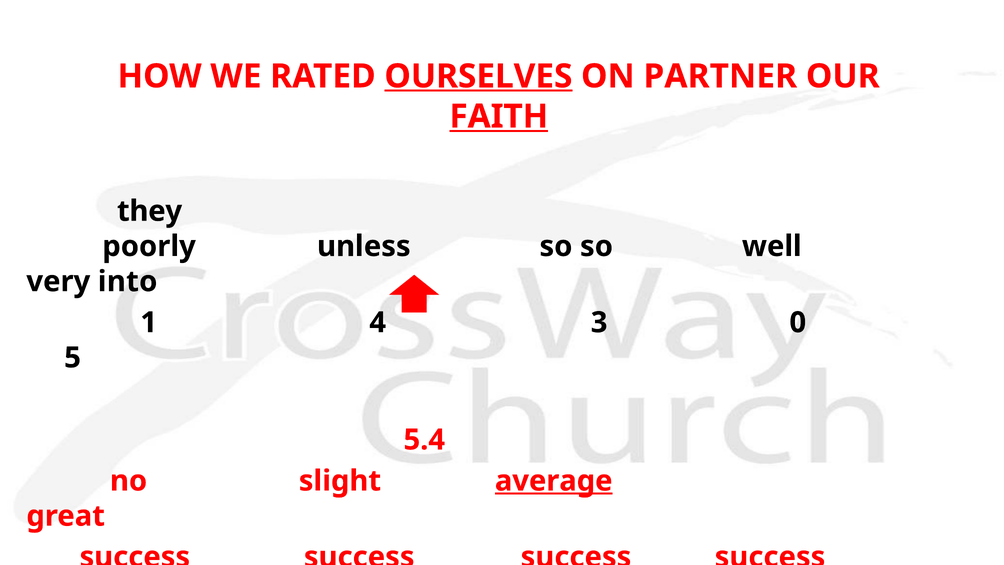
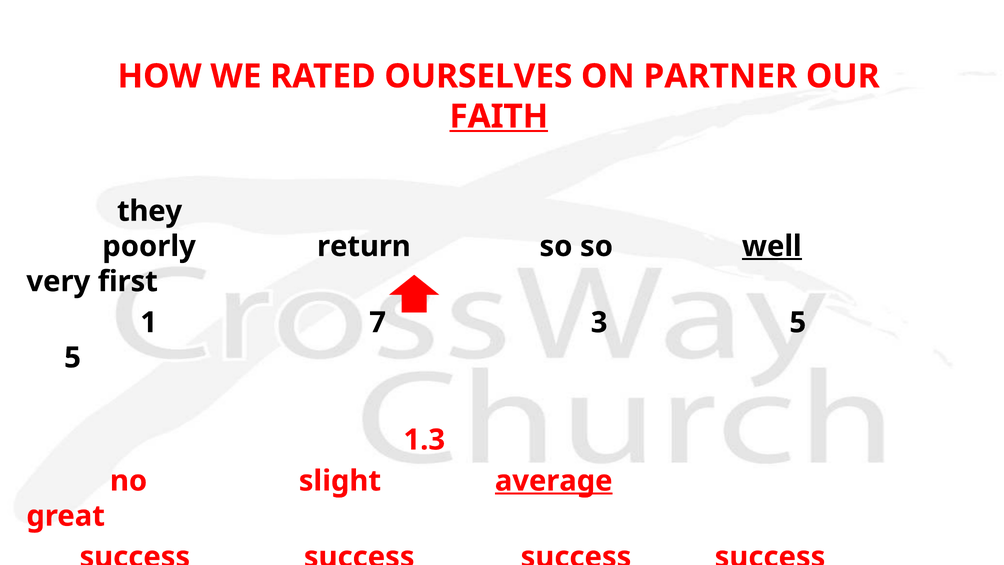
OURSELVES underline: present -> none (478, 76)
unless: unless -> return (364, 246)
well underline: none -> present (772, 246)
into: into -> first (128, 281)
4: 4 -> 7 (378, 322)
3 0: 0 -> 5 (798, 322)
5.4: 5.4 -> 1.3 (424, 440)
